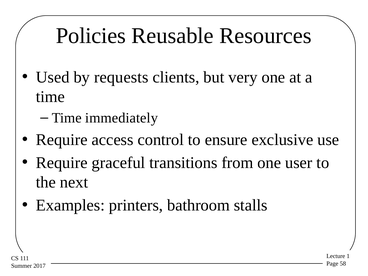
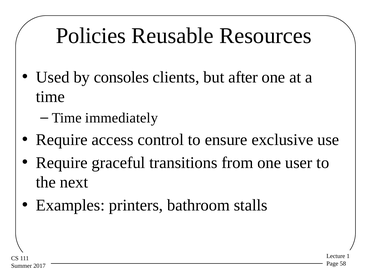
requests: requests -> consoles (121, 77)
very: very -> after (243, 77)
